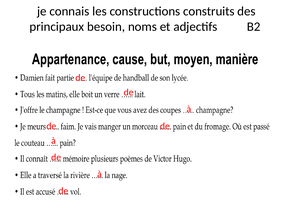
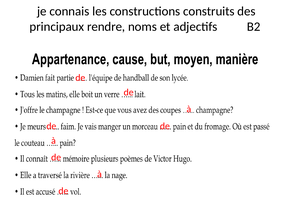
besoin: besoin -> rendre (106, 27)
